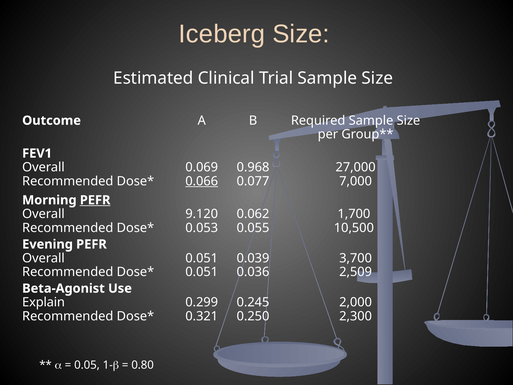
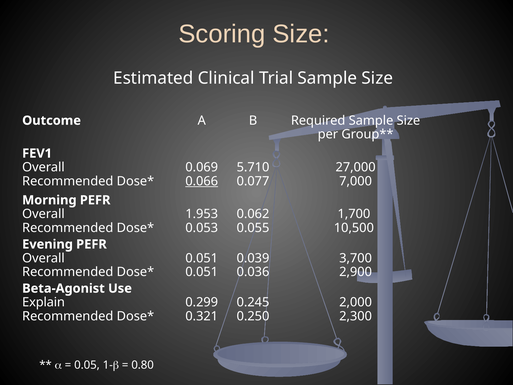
Iceberg: Iceberg -> Scoring (222, 34)
0.968: 0.968 -> 5.710 (253, 167)
PEFR underline: present -> none (95, 200)
9.120: 9.120 -> 1.953 (202, 214)
2,509: 2,509 -> 2,900 (356, 272)
